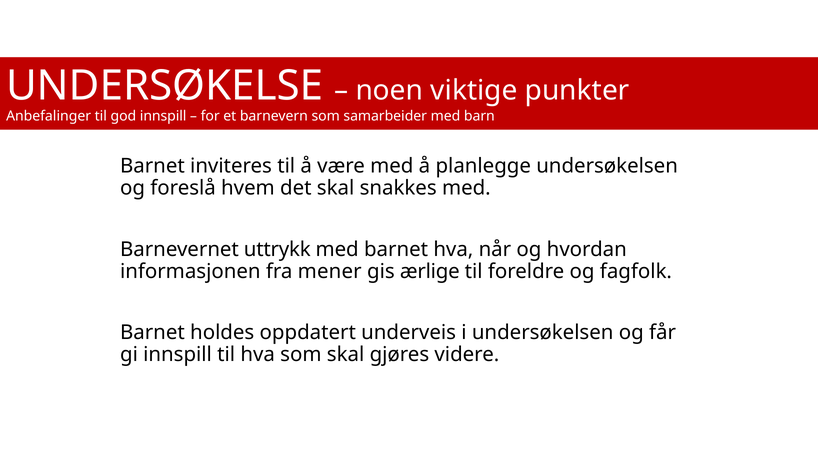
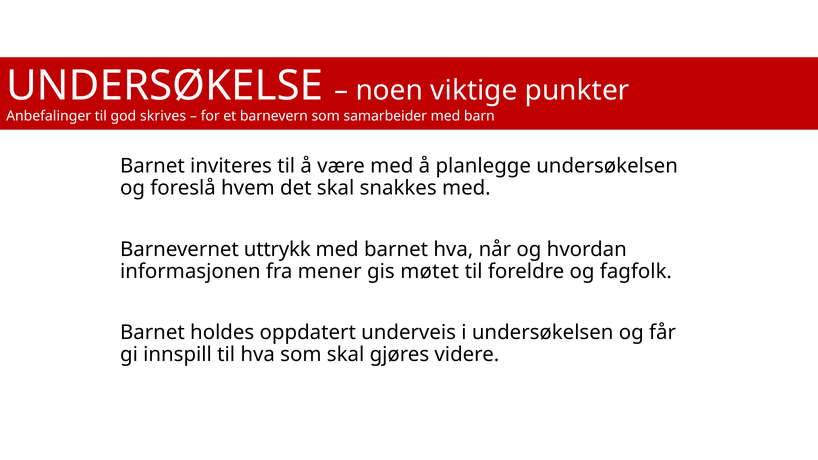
god innspill: innspill -> skrives (163, 116)
ærlige: ærlige -> møtet (430, 271)
